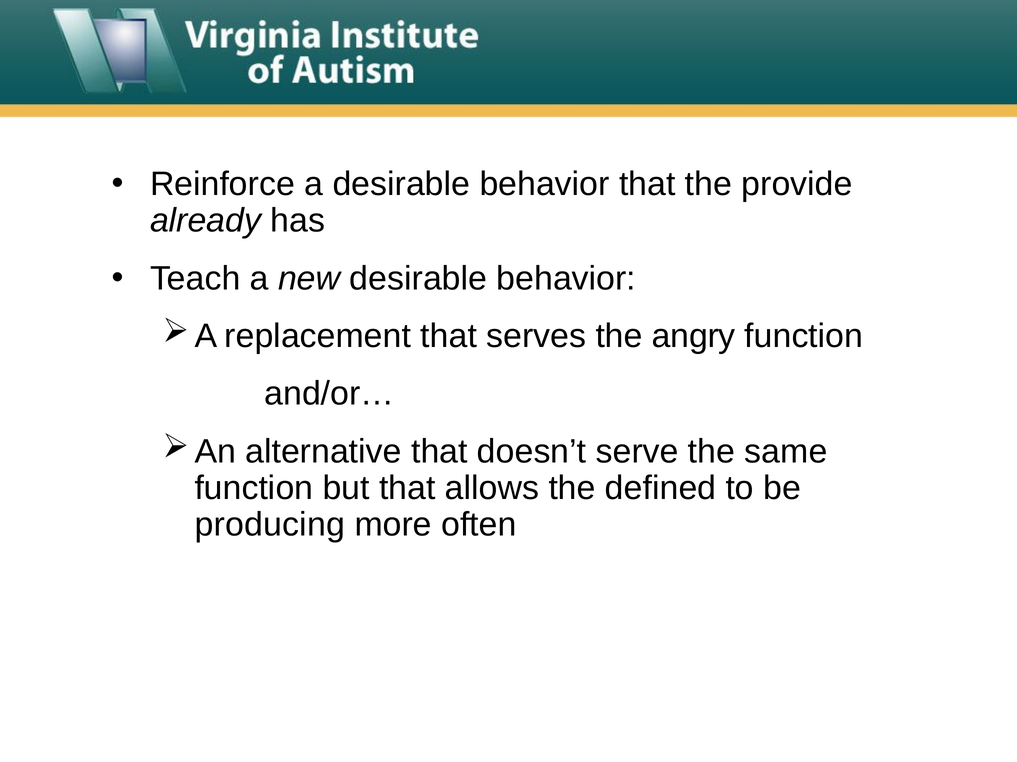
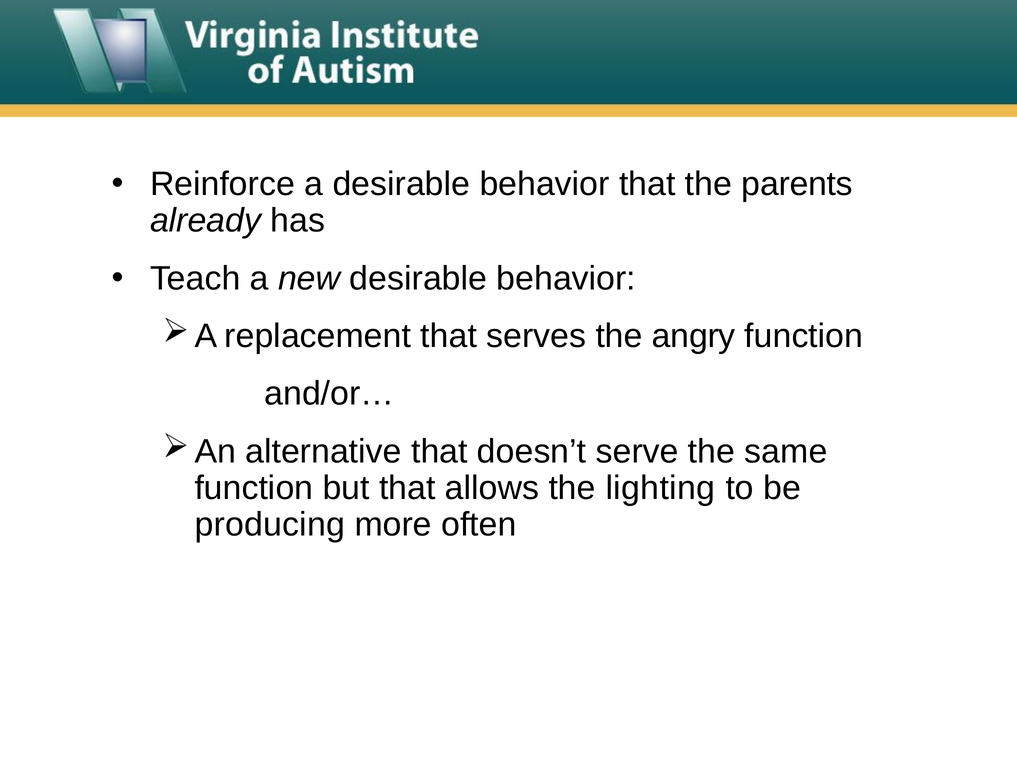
provide: provide -> parents (797, 184)
defined: defined -> lighting (660, 489)
